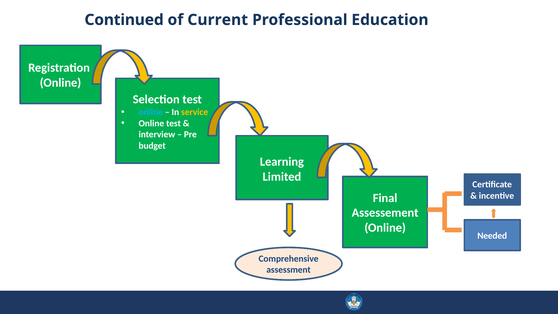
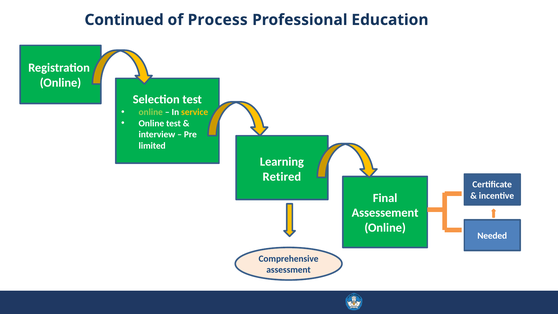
Current: Current -> Process (218, 20)
online colour: light blue -> light green (151, 112)
budget: budget -> limited (152, 146)
Limited: Limited -> Retired (282, 177)
